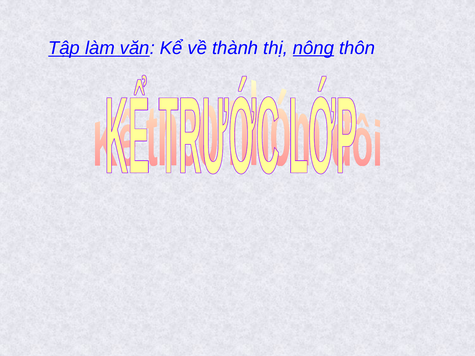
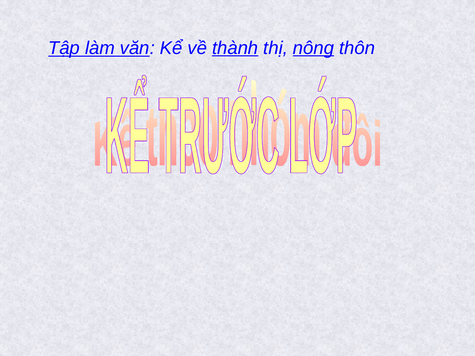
thành underline: none -> present (235, 48)
